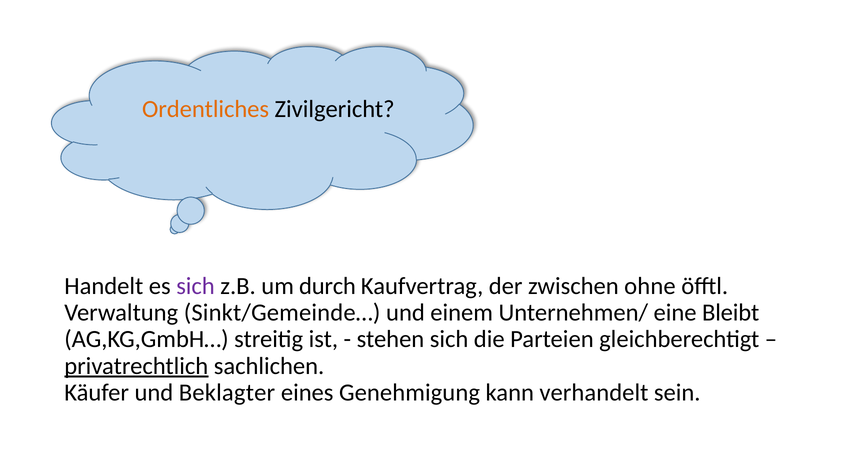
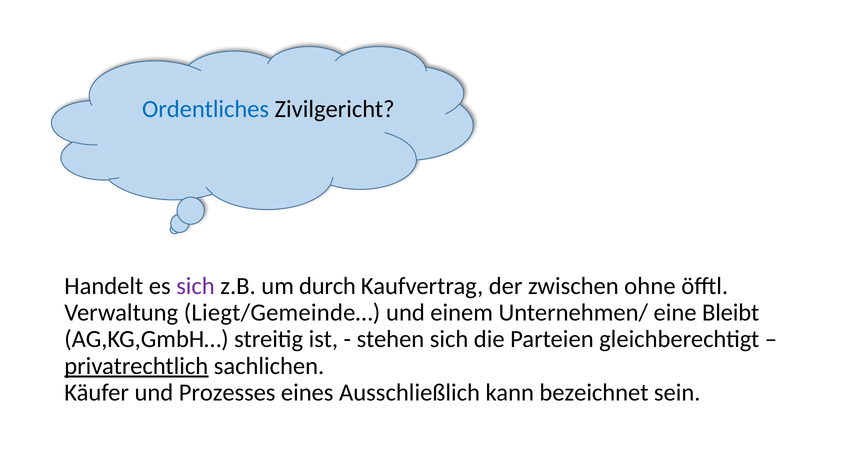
Ordentliches colour: orange -> blue (206, 109)
Sinkt/Gemeinde…: Sinkt/Gemeinde… -> Liegt/Gemeinde… (282, 313)
Beklagter: Beklagter -> Prozesses (227, 392)
Genehmigung: Genehmigung -> Ausschließlich (410, 392)
verhandelt: verhandelt -> bezeichnet (594, 392)
